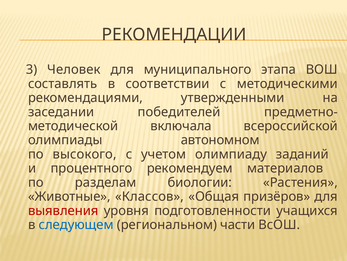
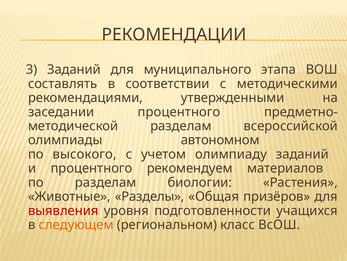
3 Человек: Человек -> Заданий (74, 69)
заседании победителей: победителей -> процентного (179, 112)
включала: включала -> разделам (181, 126)
Классов: Классов -> Разделы (150, 196)
следующем colour: blue -> orange (76, 224)
части: части -> класс (238, 224)
